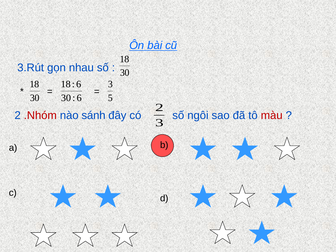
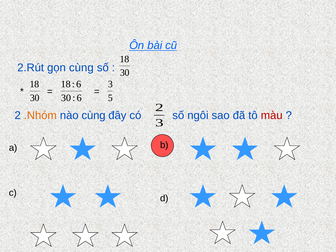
3.Rút: 3.Rút -> 2.Rút (31, 68)
gọn nhau: nhau -> cùng (81, 68)
.Nhóm colour: red -> orange (40, 116)
nào sánh: sánh -> cùng (94, 116)
